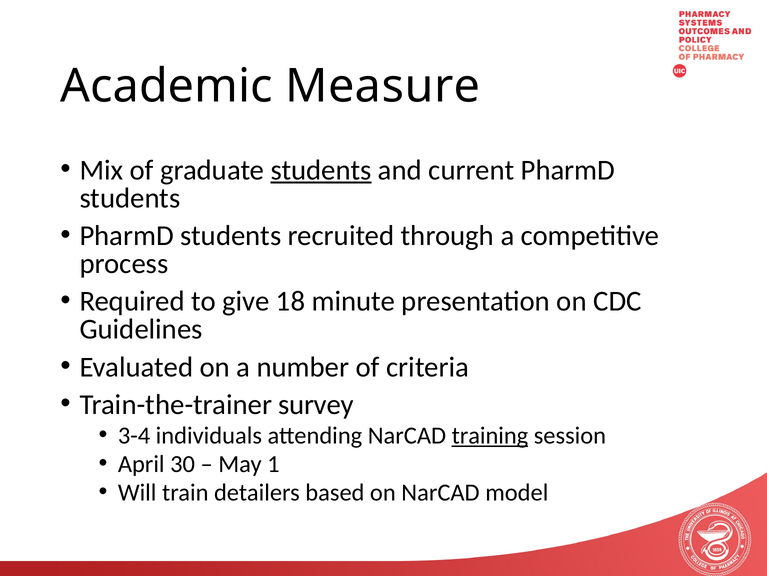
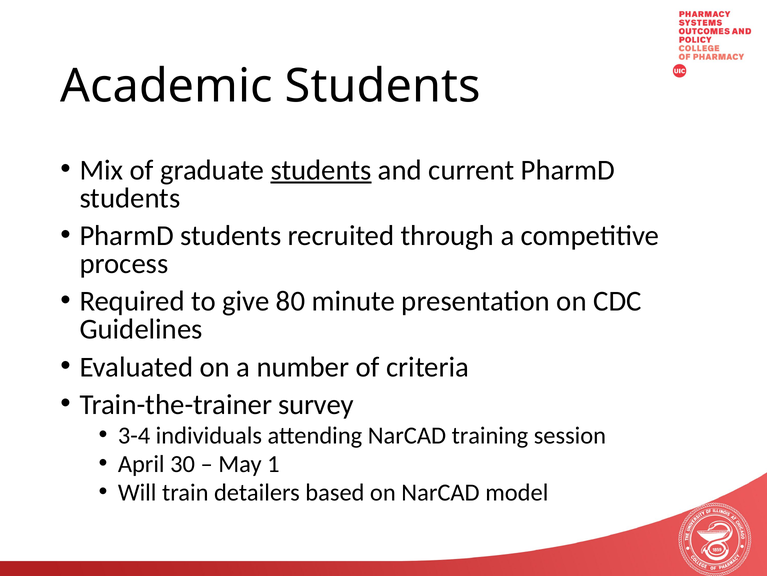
Academic Measure: Measure -> Students (383, 86)
18: 18 -> 80 (291, 301)
training underline: present -> none (490, 435)
